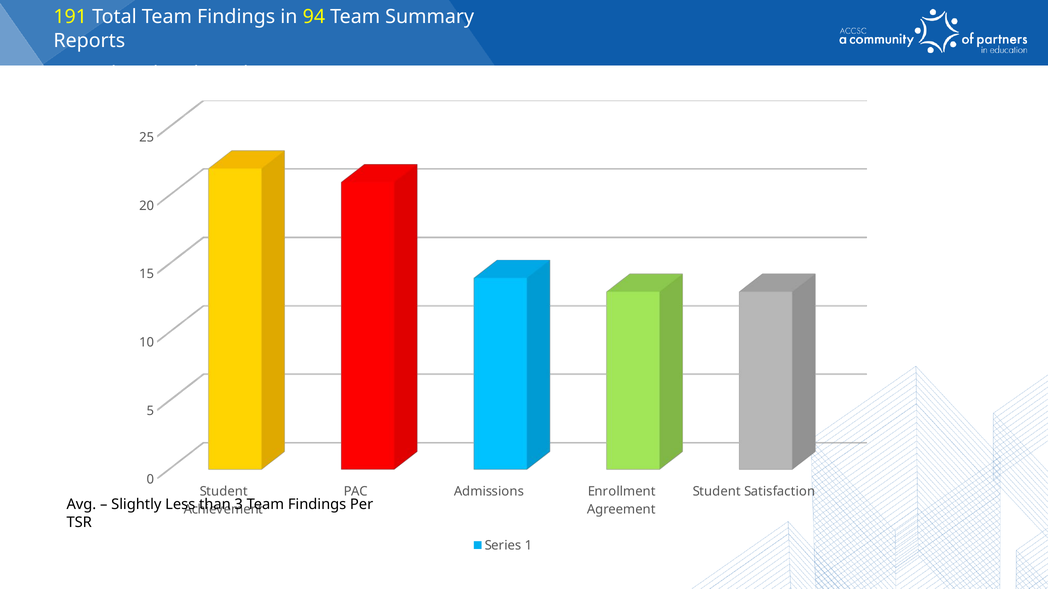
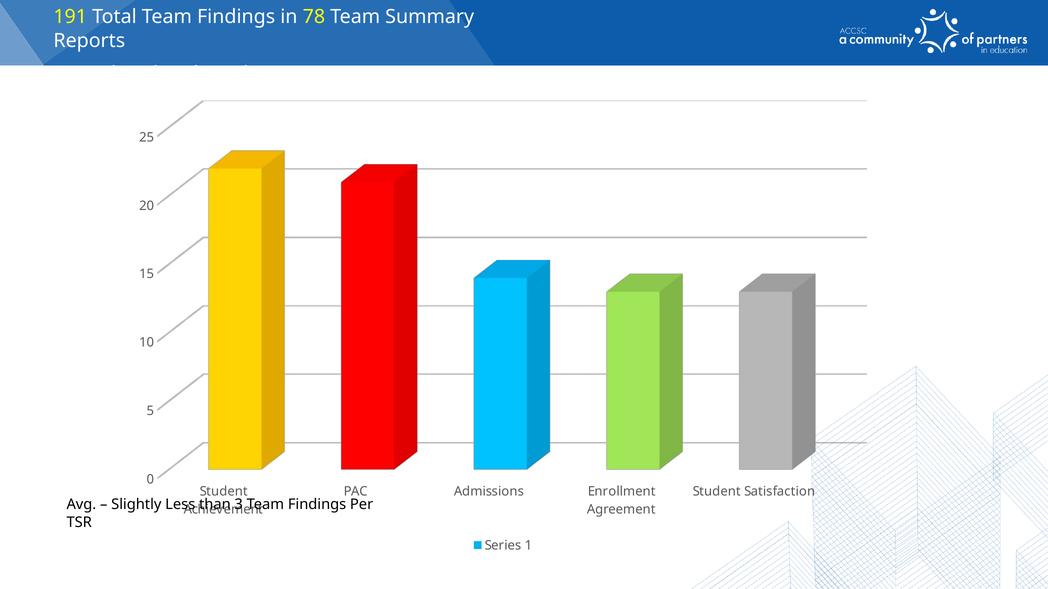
94: 94 -> 78 (314, 17)
